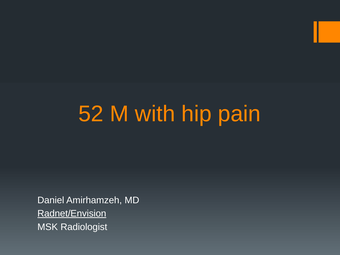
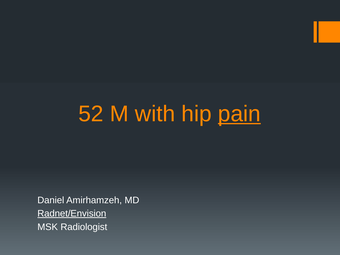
pain underline: none -> present (239, 114)
